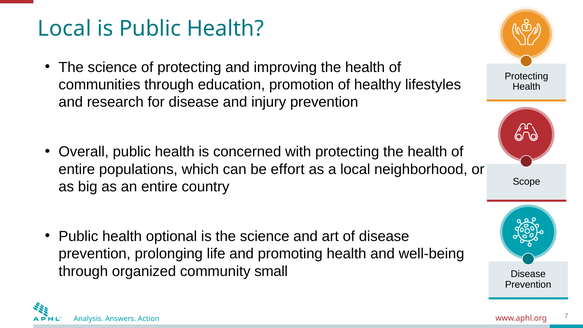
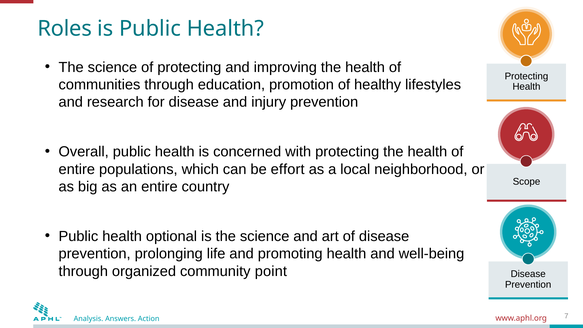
Local: Local -> Roles (65, 29)
small: small -> point (271, 271)
